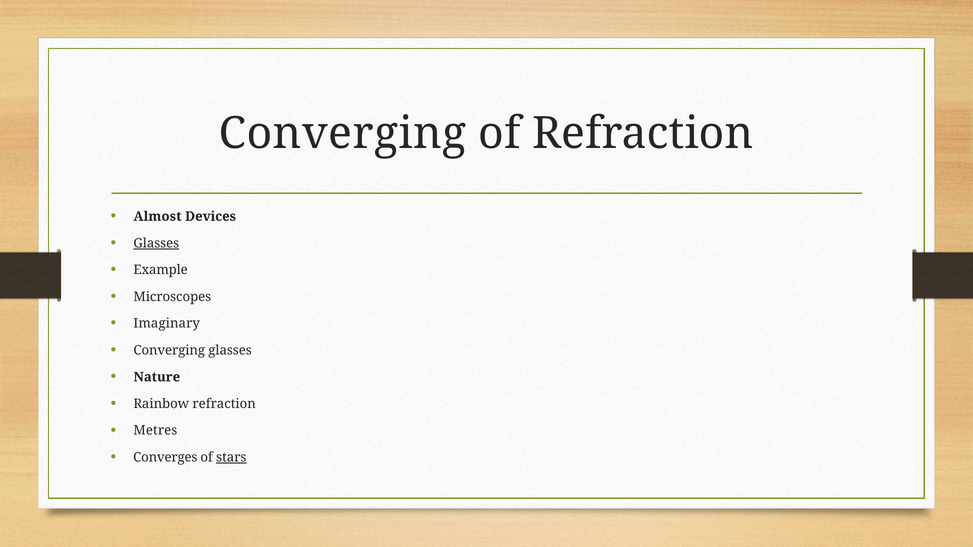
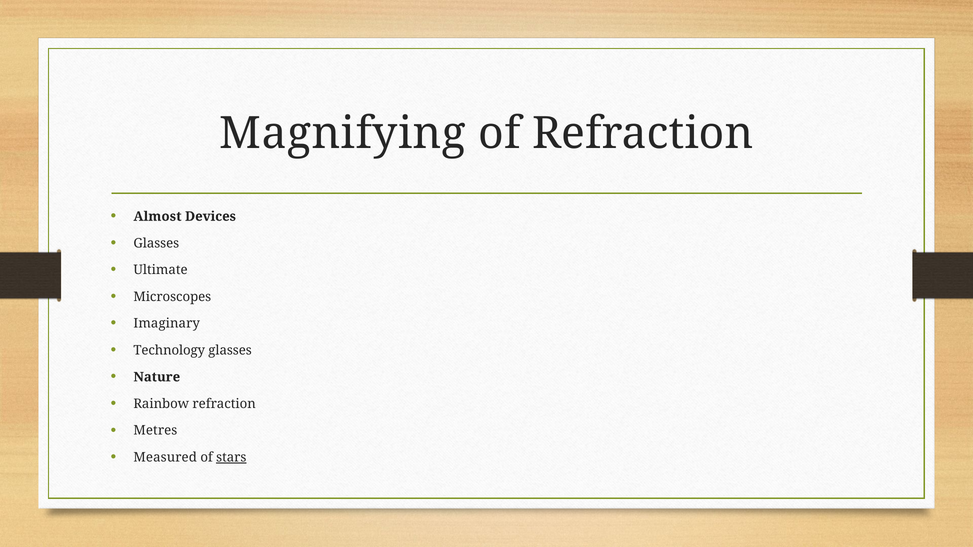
Converging: Converging -> Magnifying (343, 134)
Glasses underline: present -> none (156, 243)
Example: Example -> Ultimate (161, 270)
Converging: Converging -> Technology (169, 350)
Converges: Converges -> Measured (165, 458)
